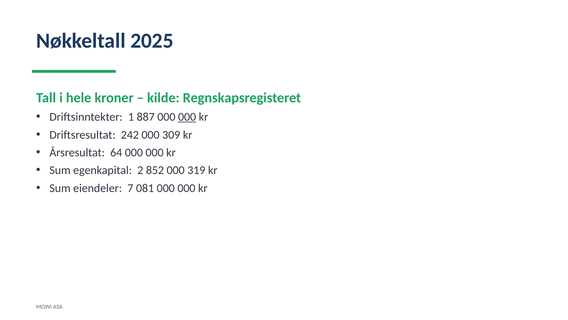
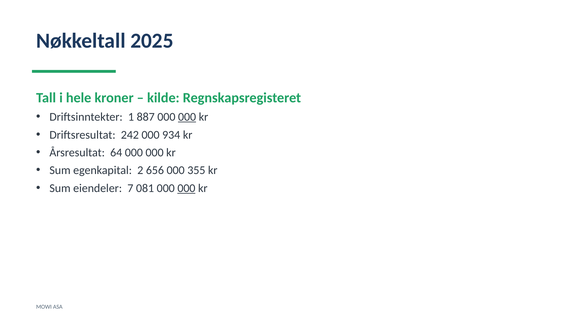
309: 309 -> 934 (171, 135)
852: 852 -> 656 (155, 170)
319: 319 -> 355 (196, 170)
000 underline: none -> present (186, 188)
